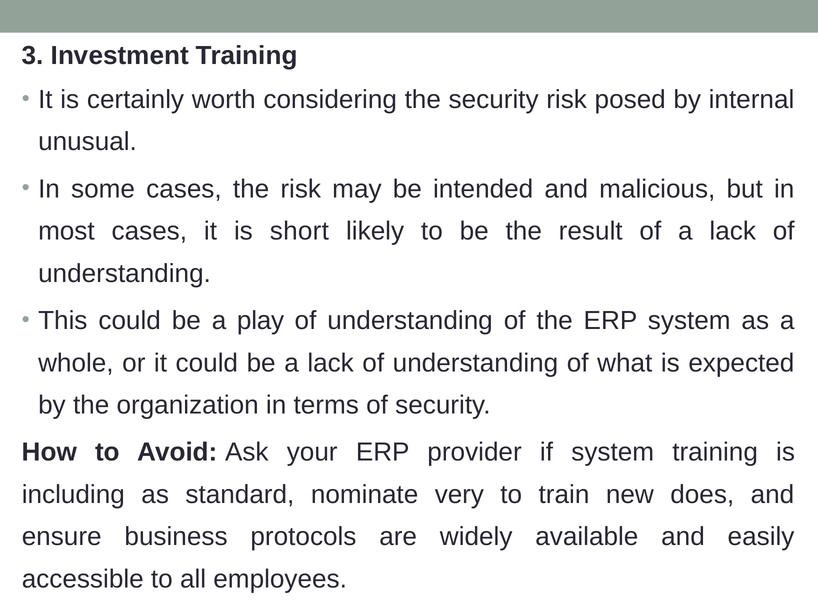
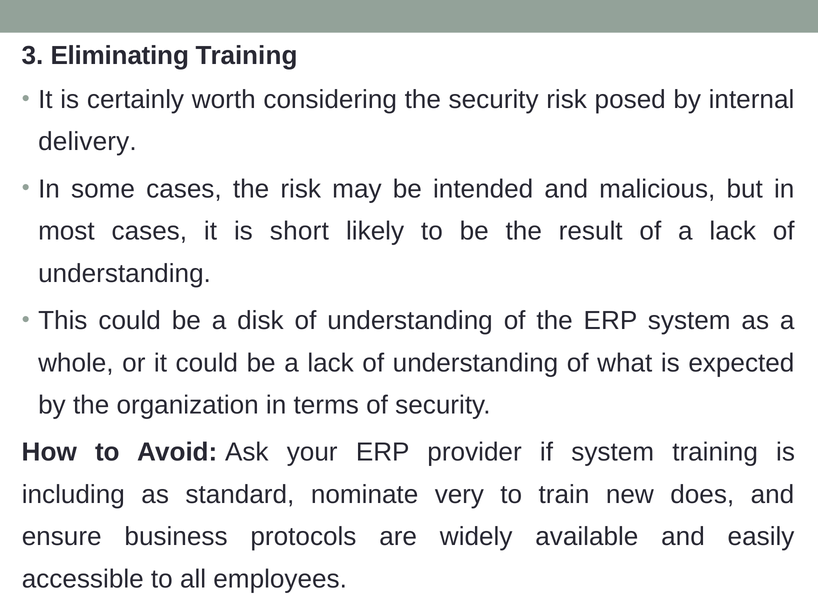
Investment: Investment -> Eliminating (120, 56)
unusual: unusual -> delivery (87, 142)
play: play -> disk (260, 321)
